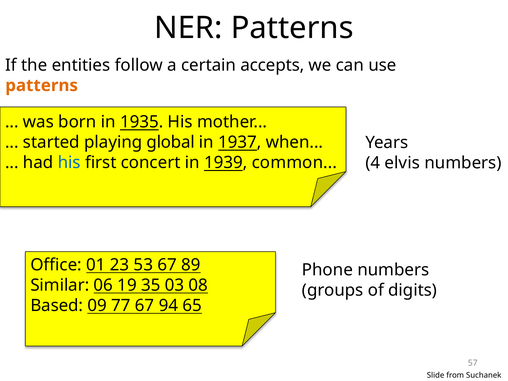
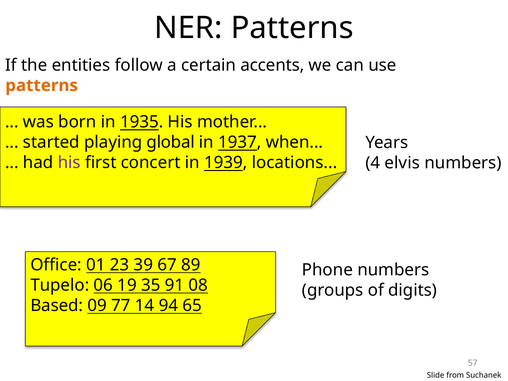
accepts: accepts -> accents (272, 65)
his colour: blue -> purple (69, 163)
common: common -> locations (295, 163)
53: 53 -> 39 (143, 265)
Similar: Similar -> Tupelo (60, 285)
03: 03 -> 91 (175, 285)
77 67: 67 -> 14 (145, 306)
